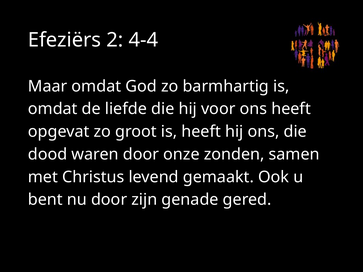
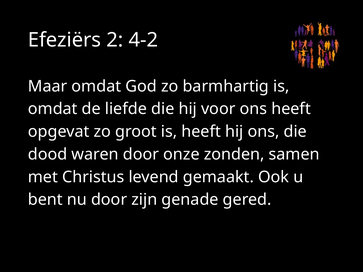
4-4: 4-4 -> 4-2 (143, 40)
